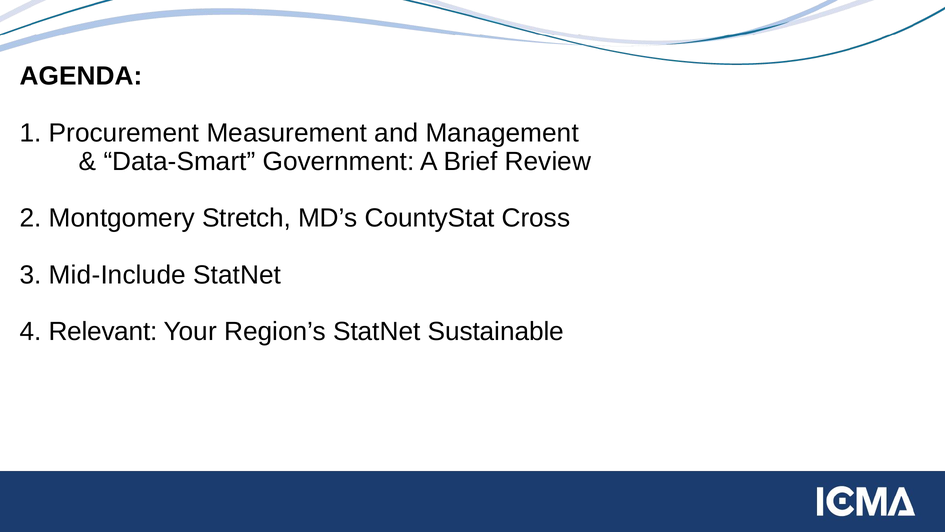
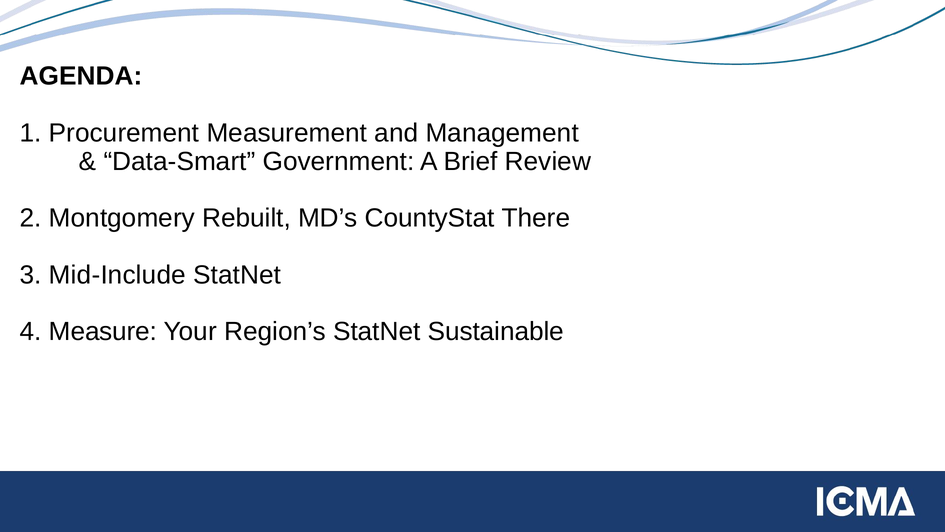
Stretch: Stretch -> Rebuilt (247, 218)
Cross: Cross -> There (536, 218)
Relevant: Relevant -> Measure (103, 331)
